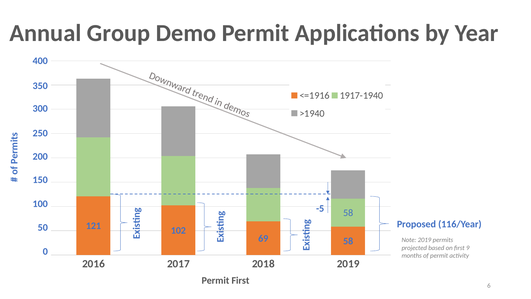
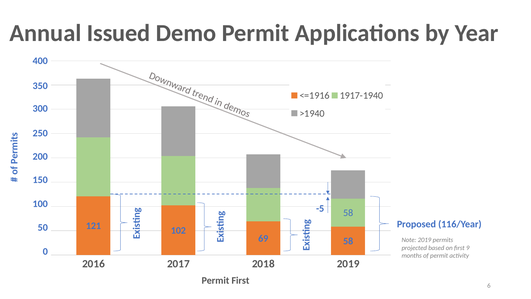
Group: Group -> Issued (119, 33)
